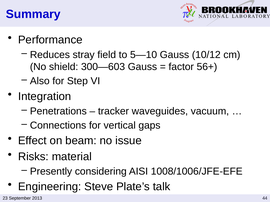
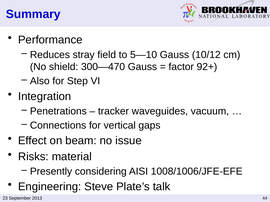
300—603: 300—603 -> 300—470 (103, 67)
56+: 56+ -> 92+ (207, 67)
